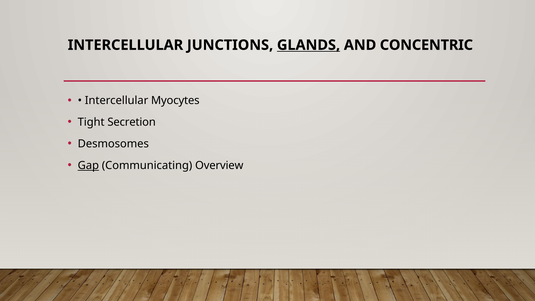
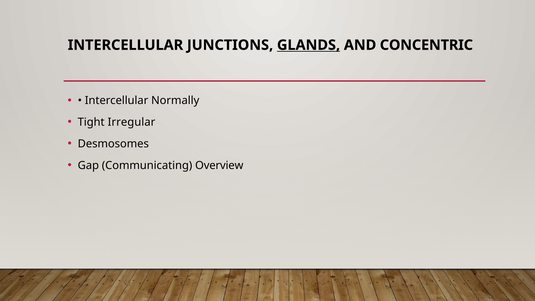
Myocytes: Myocytes -> Normally (175, 101)
Secretion: Secretion -> Irregular (131, 122)
Gap underline: present -> none (88, 165)
